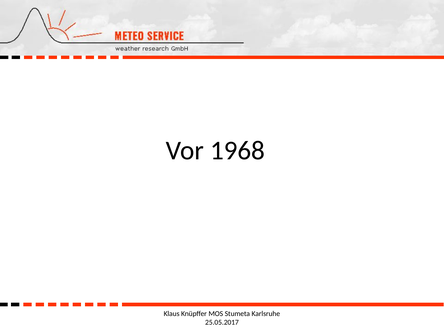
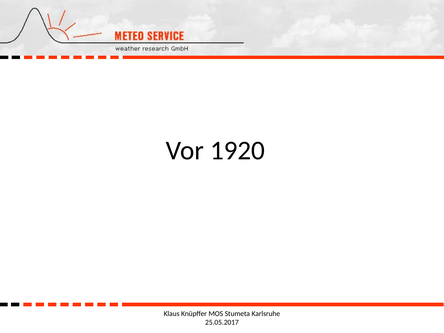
1968: 1968 -> 1920 (237, 151)
